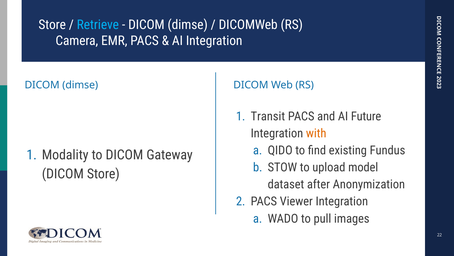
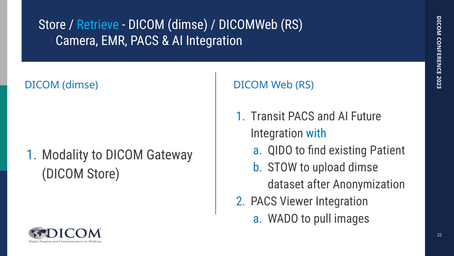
with colour: orange -> blue (316, 133)
Fundus: Fundus -> Patient (387, 150)
upload model: model -> dimse (363, 167)
